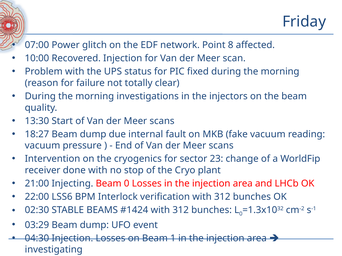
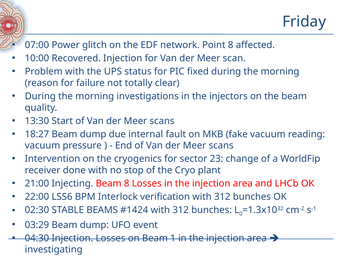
Beam 0: 0 -> 8 (127, 184)
